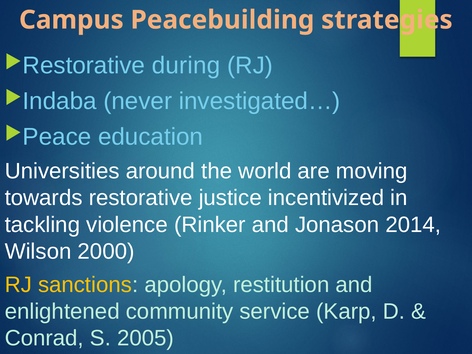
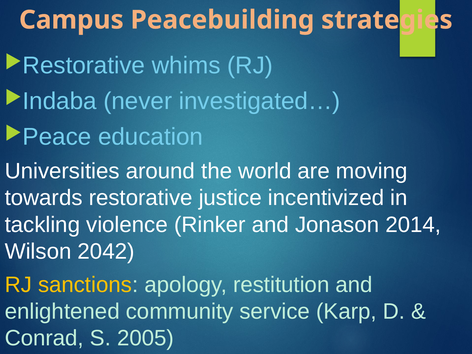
during: during -> whims (186, 66)
2000: 2000 -> 2042 (106, 251)
